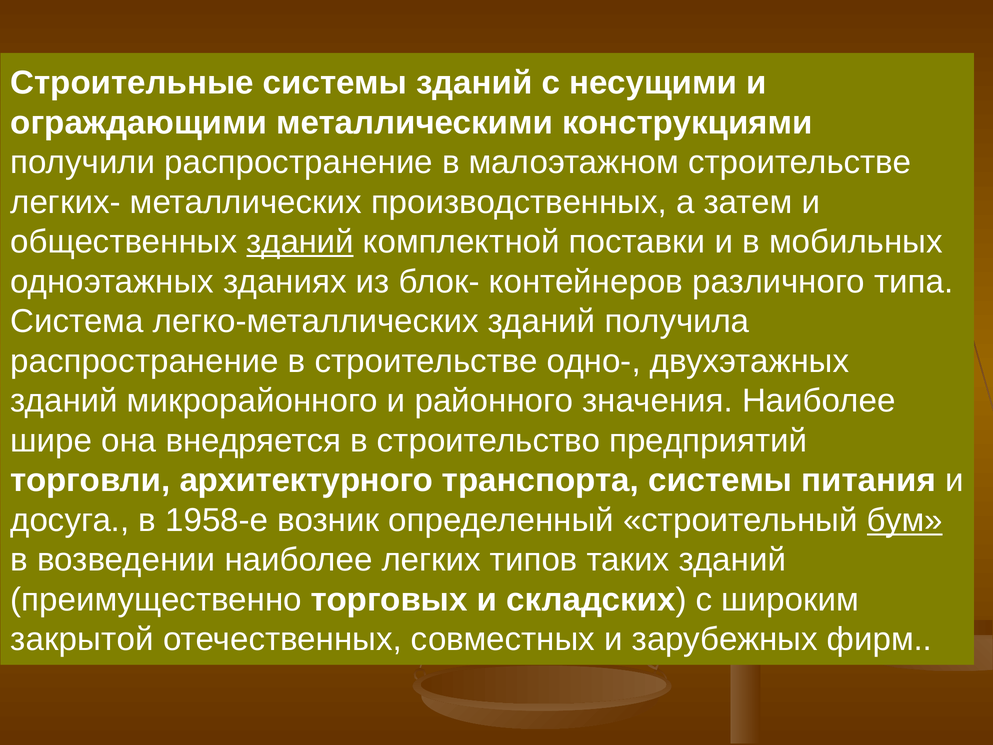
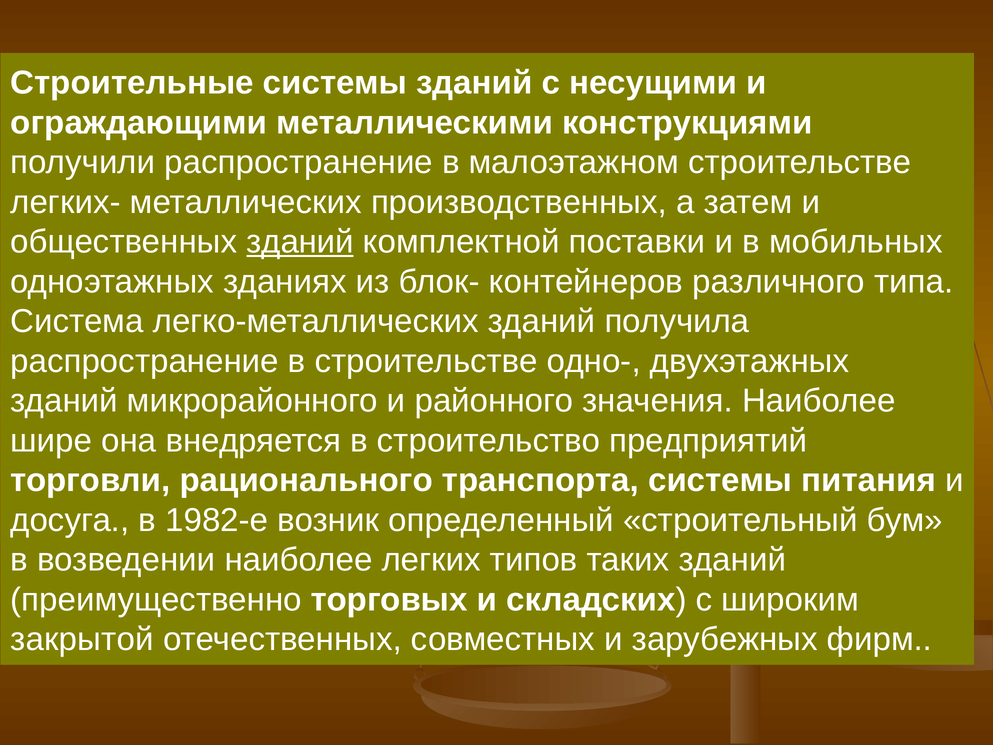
архитектурного: архитектурного -> рационального (306, 480)
1958-е: 1958-е -> 1982-е (217, 520)
бум underline: present -> none (905, 520)
